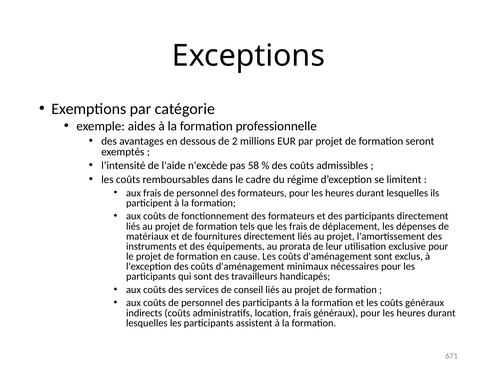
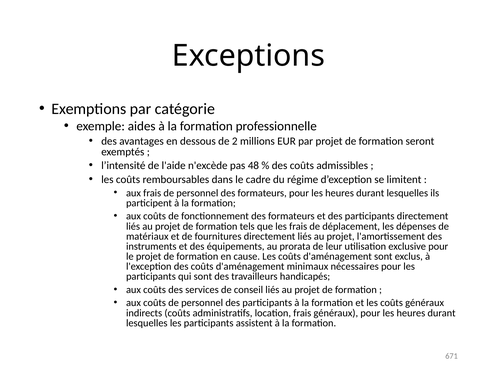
58: 58 -> 48 (253, 166)
